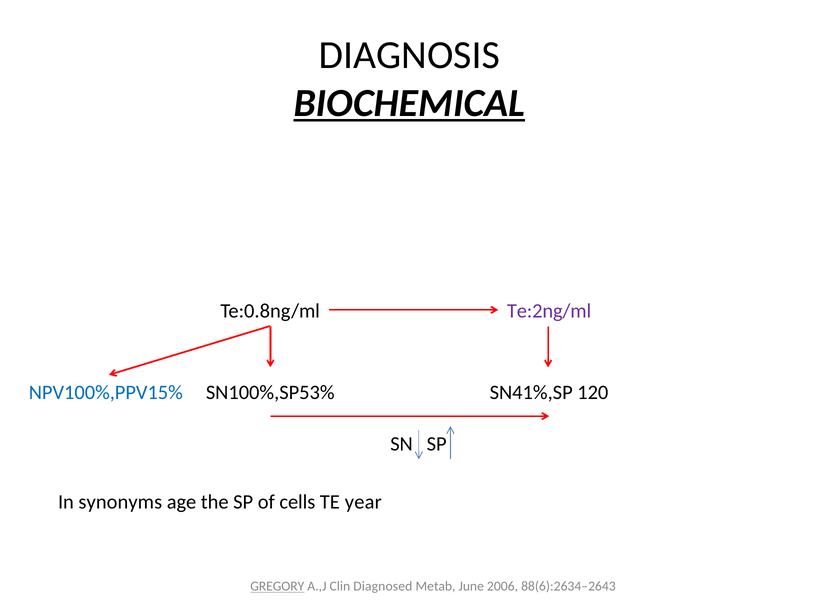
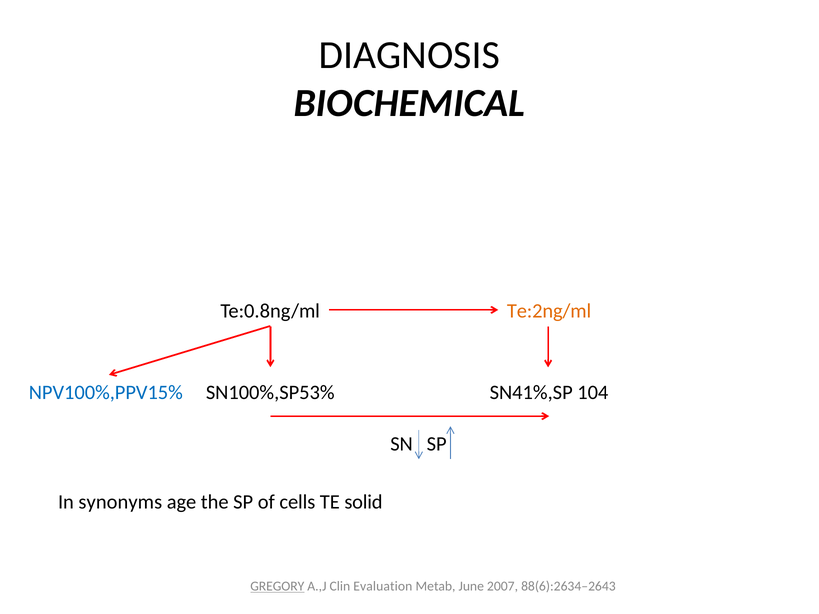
BIOCHEMICAL underline: present -> none (409, 103)
Te:2ng/ml colour: purple -> orange (549, 311)
120: 120 -> 104 (593, 393)
year: year -> solid (363, 502)
Diagnosed: Diagnosed -> Evaluation (383, 587)
2006: 2006 -> 2007 (503, 587)
